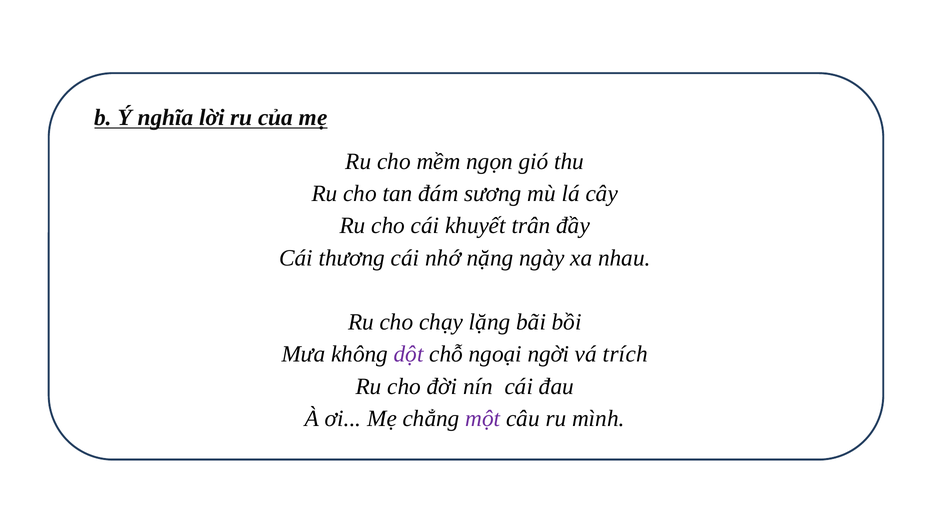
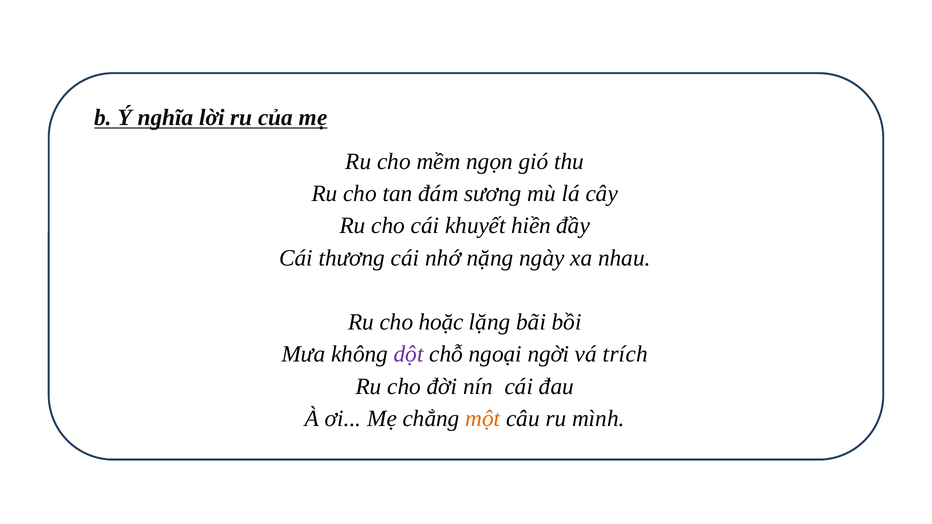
trân: trân -> hiền (531, 226)
chạy: chạy -> hoặc (441, 322)
một colour: purple -> orange (483, 419)
